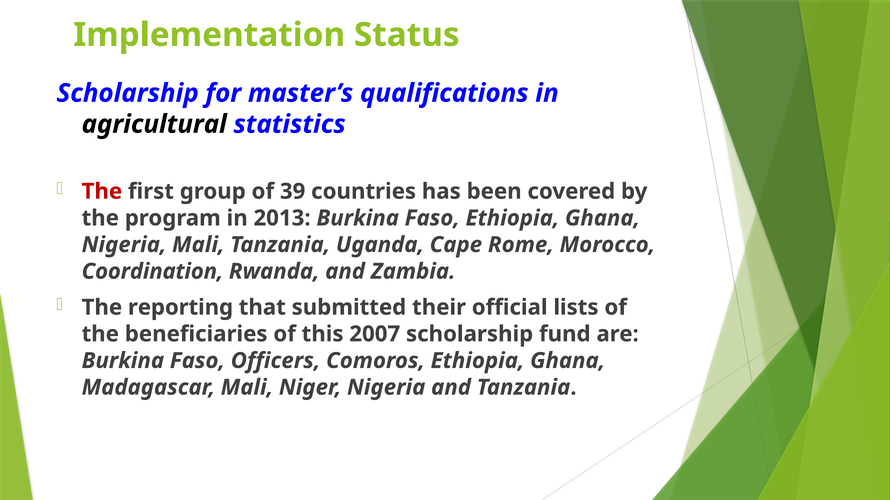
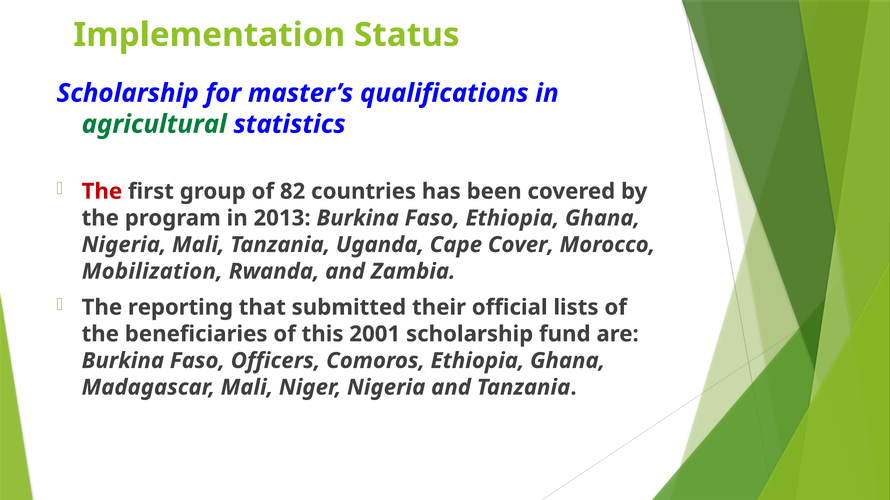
agricultural colour: black -> green (154, 124)
39: 39 -> 82 (293, 192)
Rome: Rome -> Cover (521, 245)
Coordination: Coordination -> Mobilization (152, 272)
2007: 2007 -> 2001 (375, 334)
